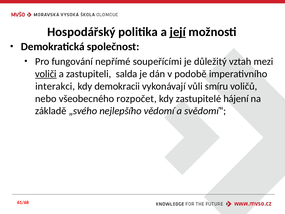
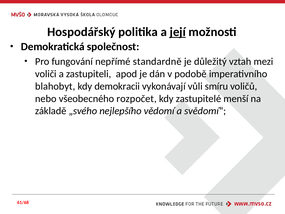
soupeřícími: soupeřícími -> standardně (157, 61)
voliči underline: present -> none (46, 74)
salda: salda -> apod (127, 74)
interakci: interakci -> blahobyt (55, 86)
hájení: hájení -> menší (236, 99)
